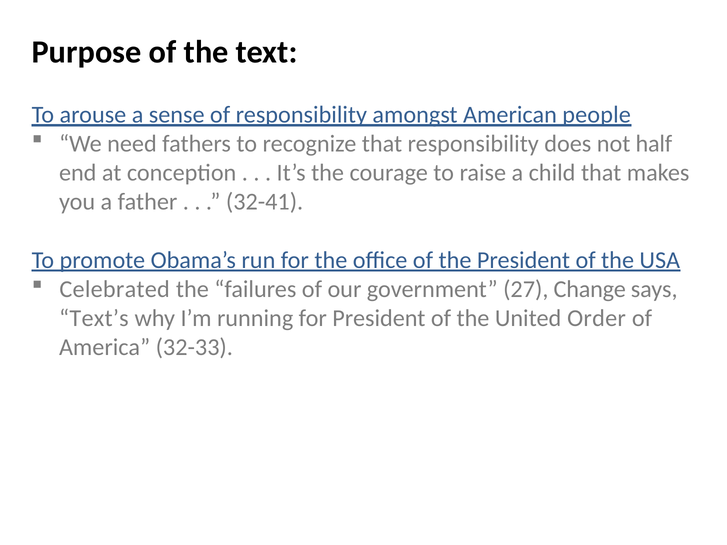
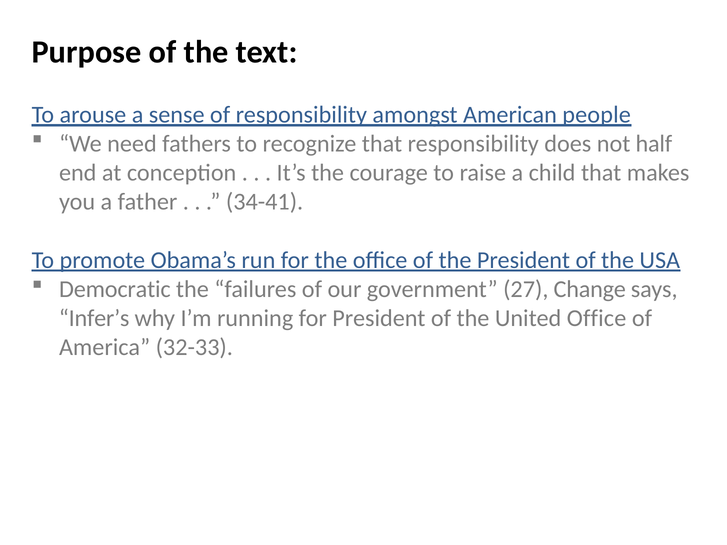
32-41: 32-41 -> 34-41 (265, 202)
Celebrated: Celebrated -> Democratic (115, 289)
Text’s: Text’s -> Infer’s (94, 318)
United Order: Order -> Office (597, 318)
